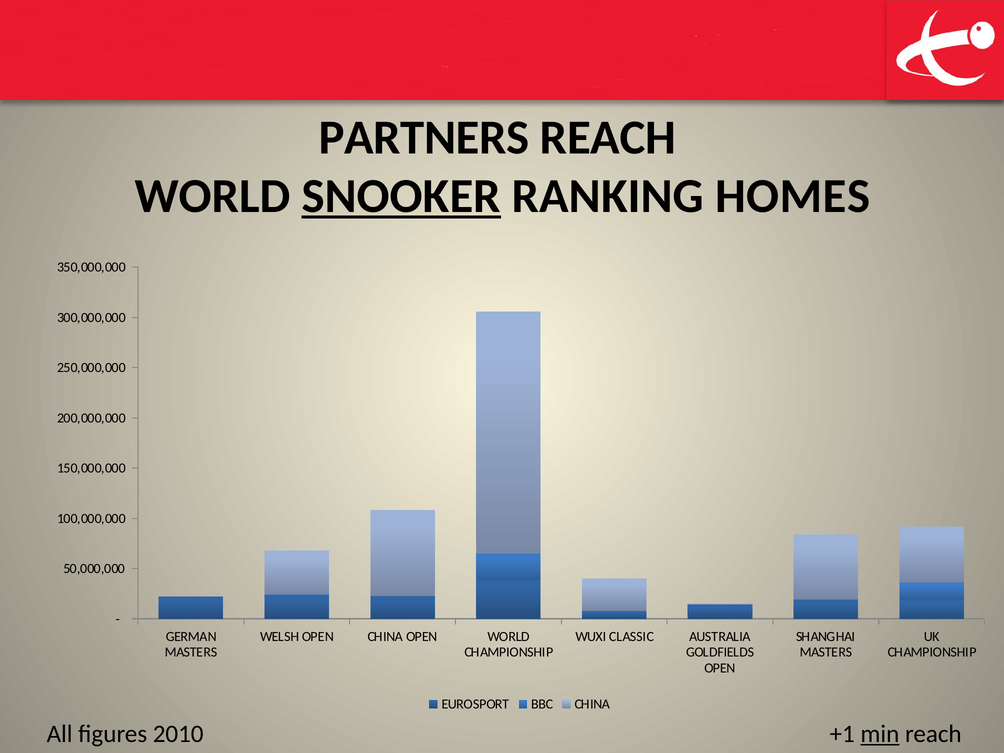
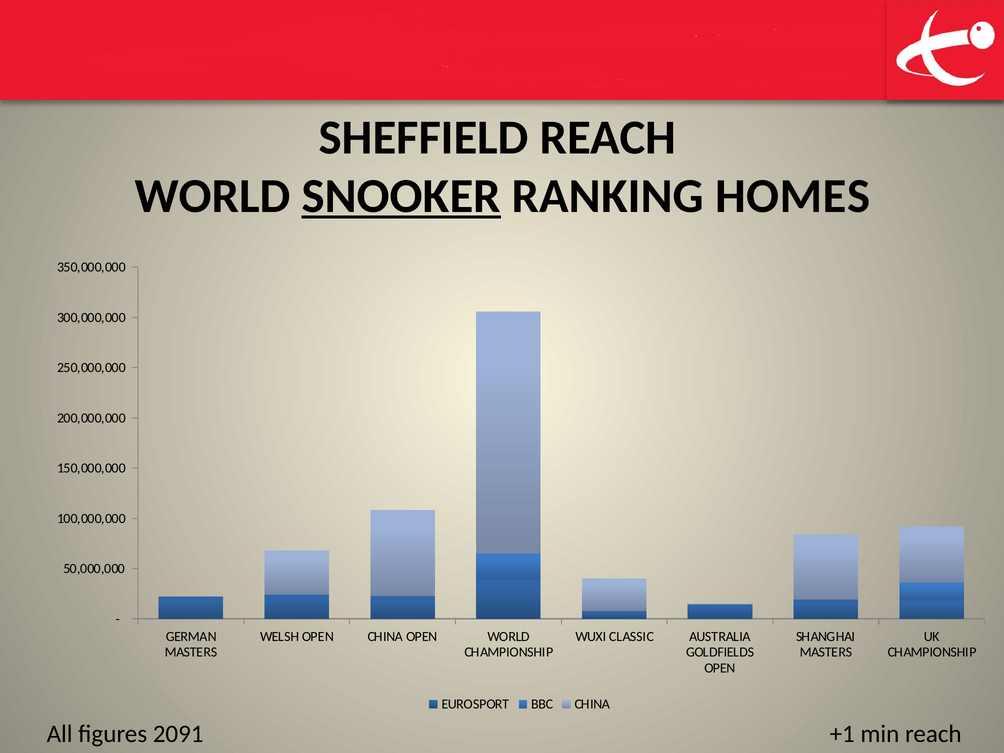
PARTNERS: PARTNERS -> SHEFFIELD (424, 137)
2010: 2010 -> 2091 (178, 734)
min underline: present -> none (880, 734)
